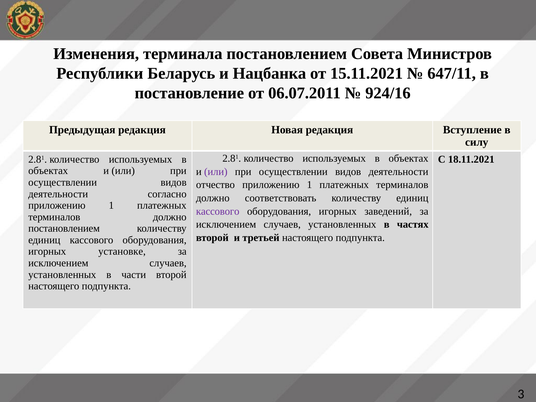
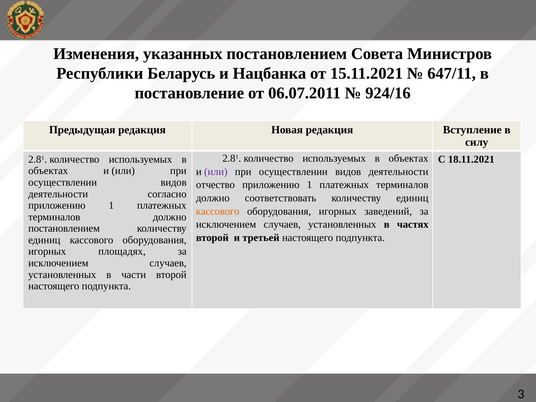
терминала: терминала -> указанных (183, 54)
кассового colour: purple -> orange (218, 211)
установке: установке -> площадях (122, 252)
